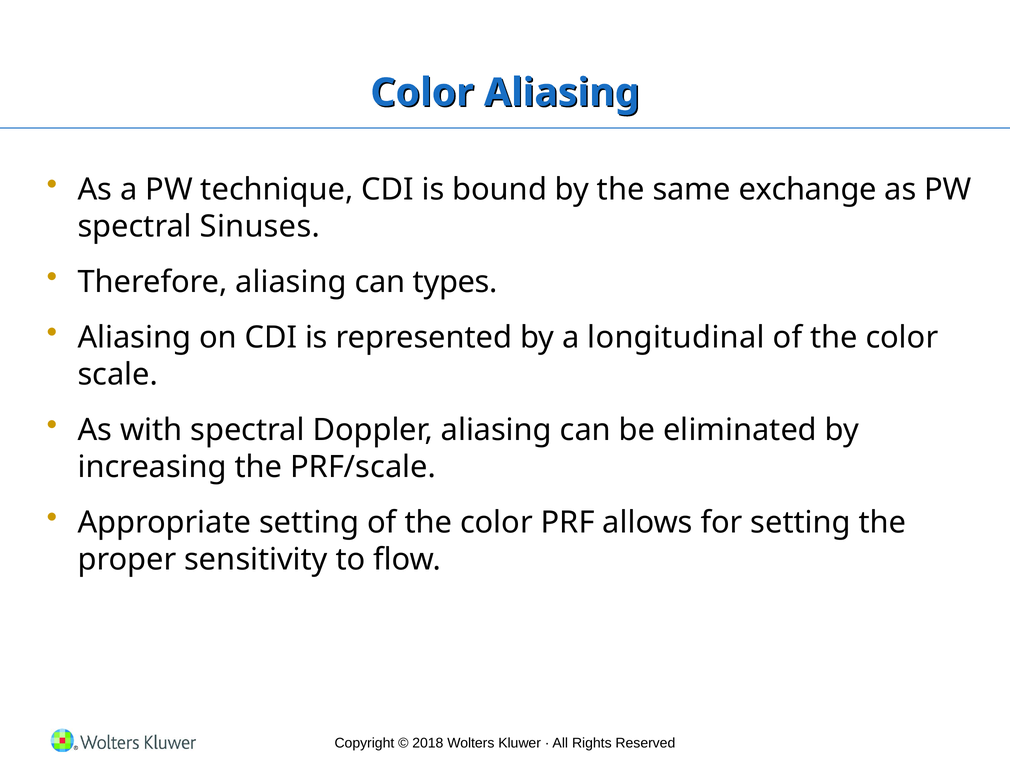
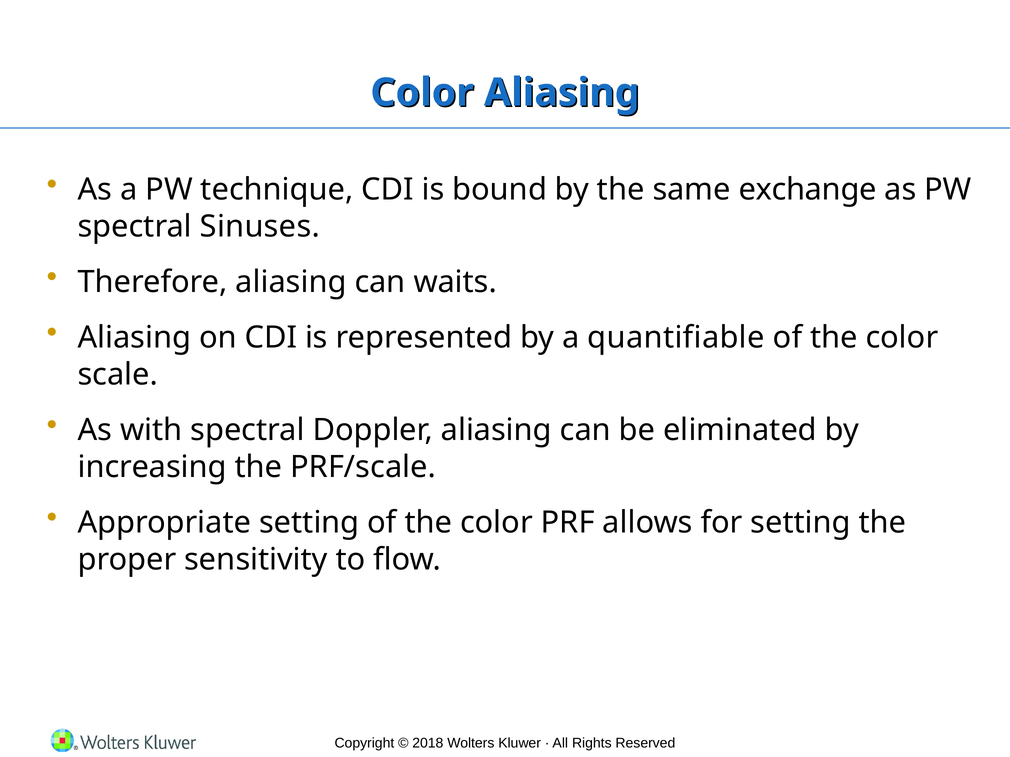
types: types -> waits (455, 282)
longitudinal: longitudinal -> quantifiable (676, 338)
